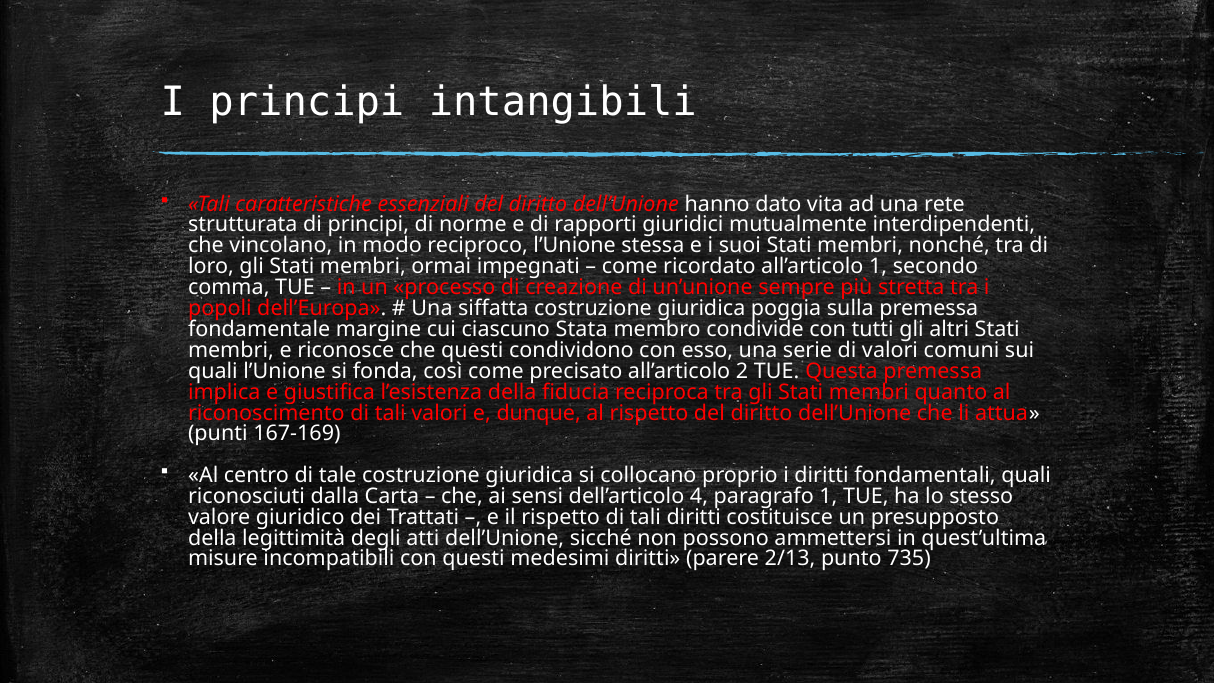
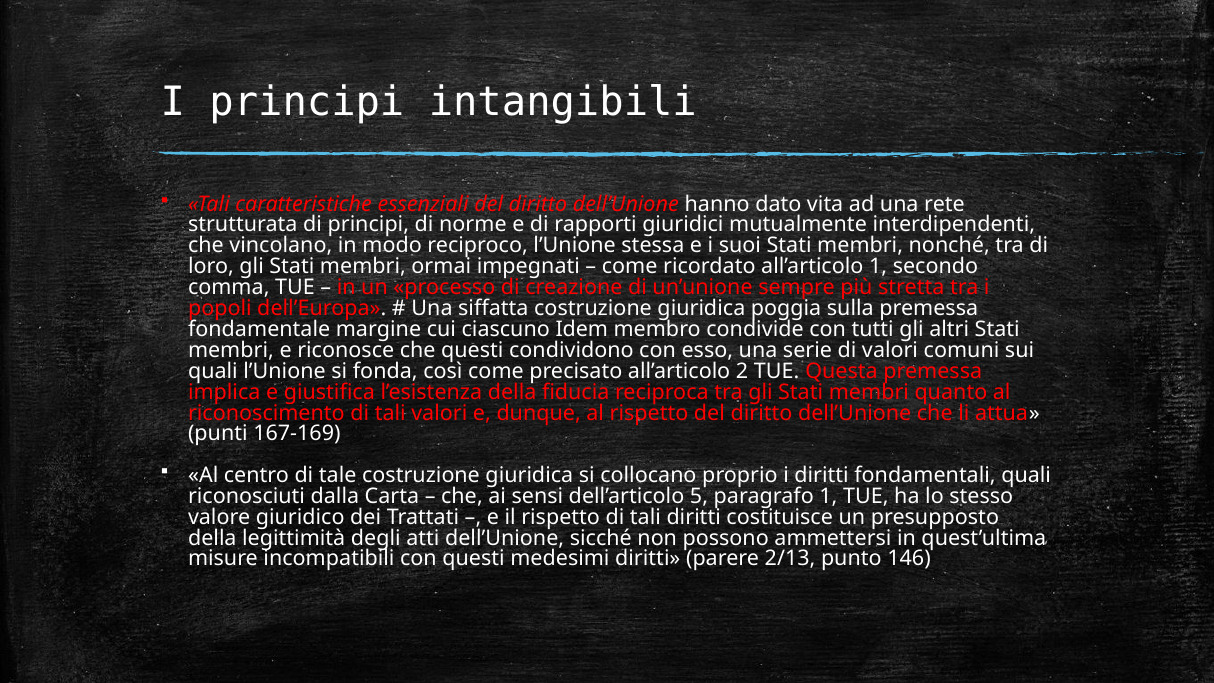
Stata: Stata -> Idem (582, 329)
4: 4 -> 5 (699, 496)
735: 735 -> 146 (909, 559)
